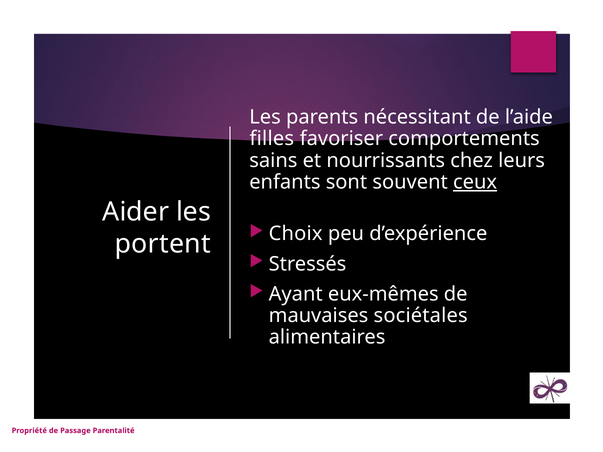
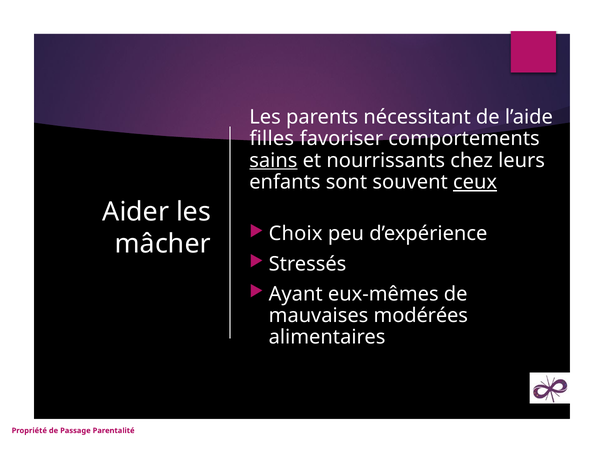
sains underline: none -> present (273, 161)
portent: portent -> mâcher (163, 244)
sociétales: sociétales -> modérées (421, 316)
